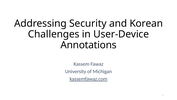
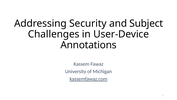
Korean: Korean -> Subject (146, 23)
